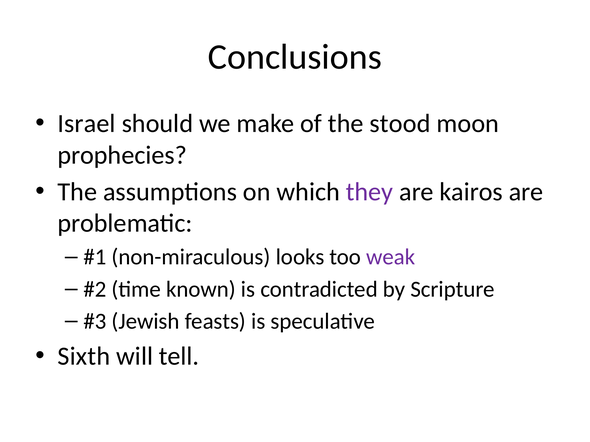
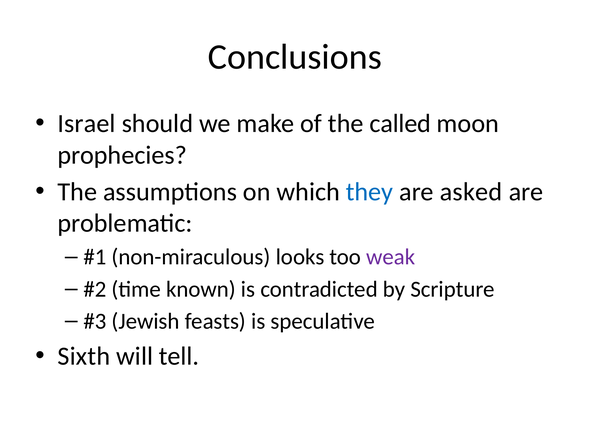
stood: stood -> called (400, 124)
they colour: purple -> blue (369, 192)
kairos: kairos -> asked (471, 192)
